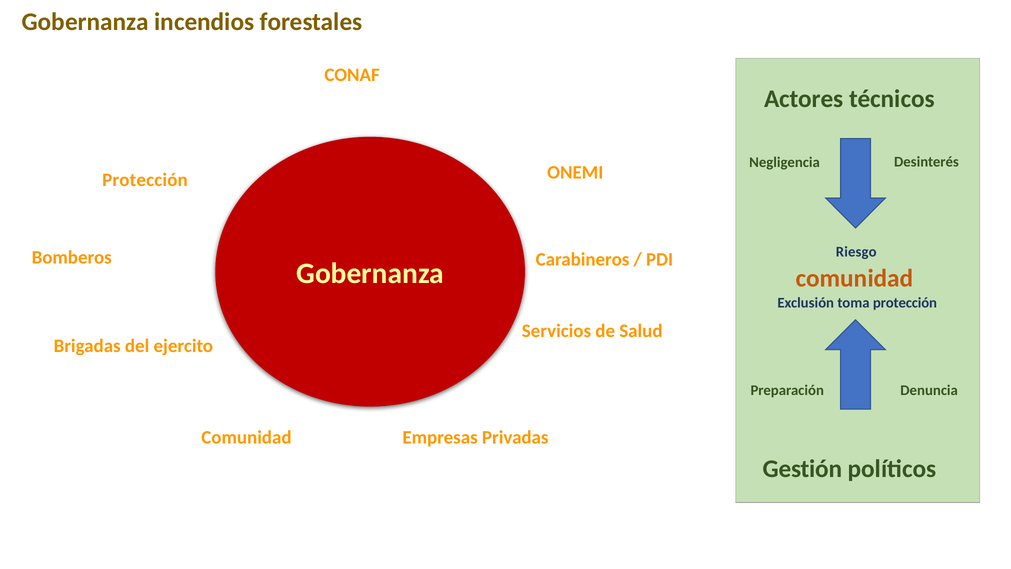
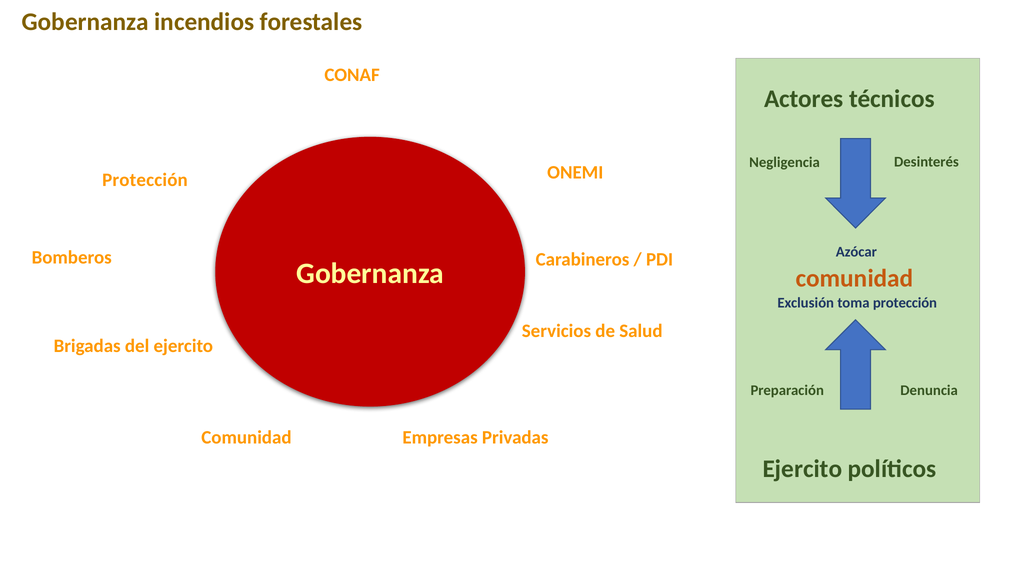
Riesgo: Riesgo -> Azócar (856, 252)
Gestión: Gestión -> Ejercito (802, 468)
